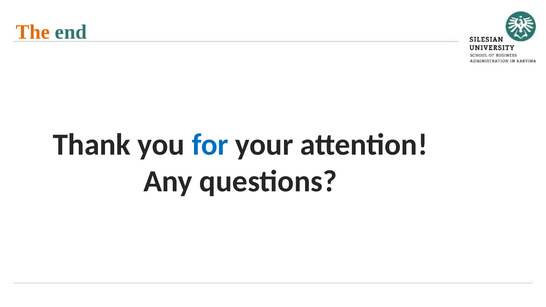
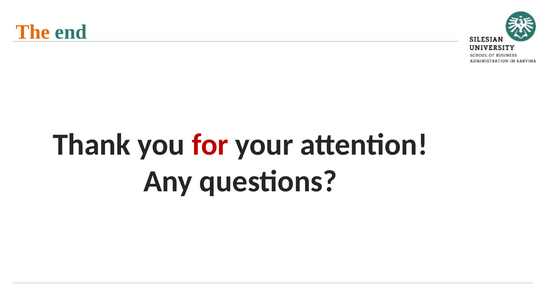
for colour: blue -> red (210, 145)
